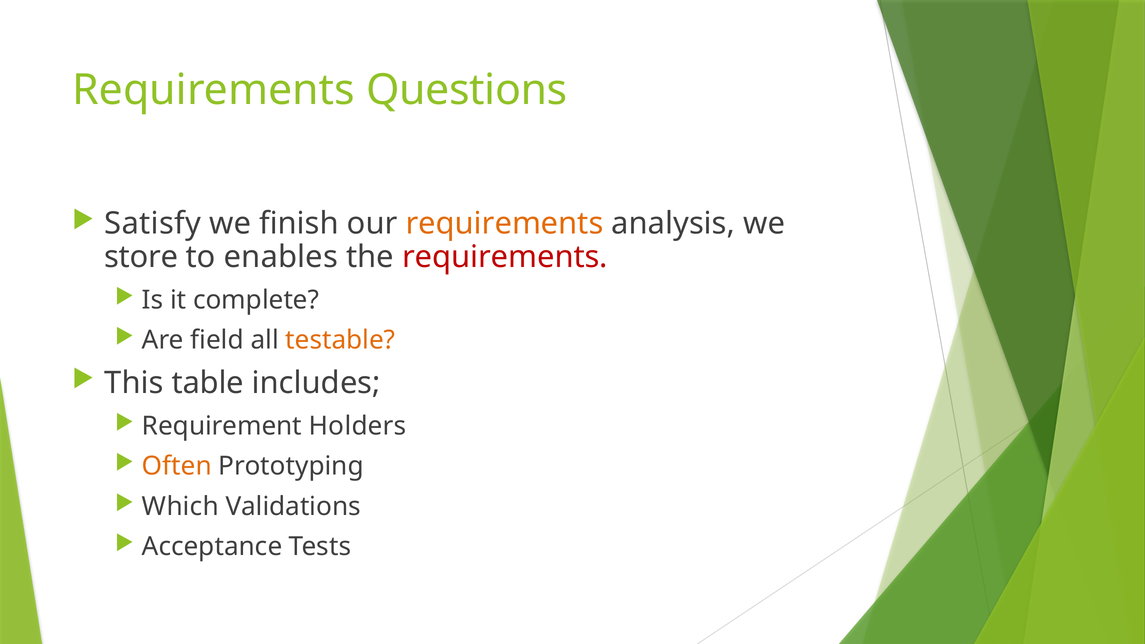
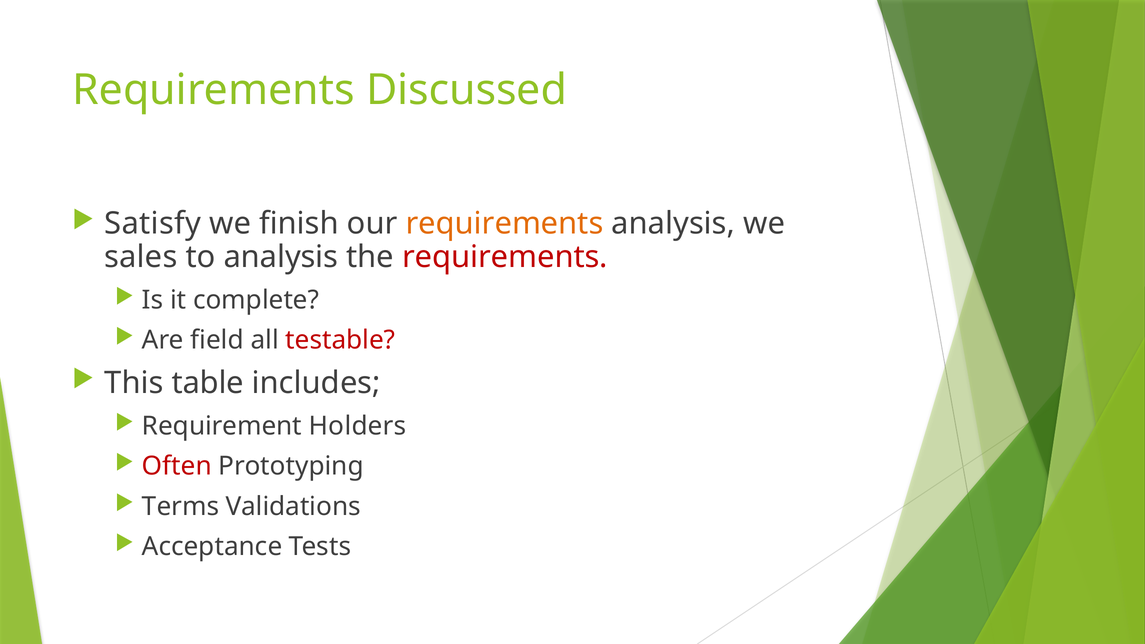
Questions: Questions -> Discussed (467, 90)
store: store -> sales (141, 257)
to enables: enables -> analysis (281, 257)
testable colour: orange -> red (340, 340)
Often colour: orange -> red (177, 466)
Which: Which -> Terms (181, 507)
